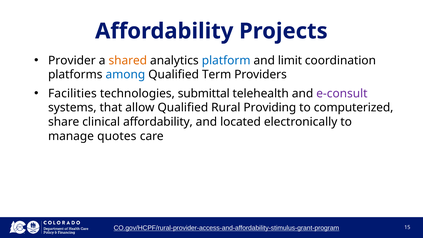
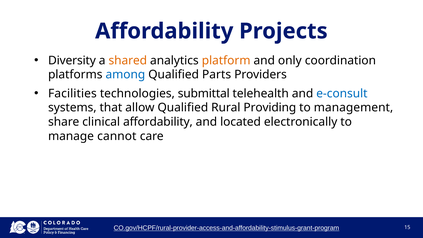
Provider: Provider -> Diversity (72, 60)
platform colour: blue -> orange (226, 60)
limit: limit -> only (290, 60)
Term: Term -> Parts (217, 75)
e-consult colour: purple -> blue (342, 93)
computerized: computerized -> management (354, 108)
quotes: quotes -> cannot (117, 136)
